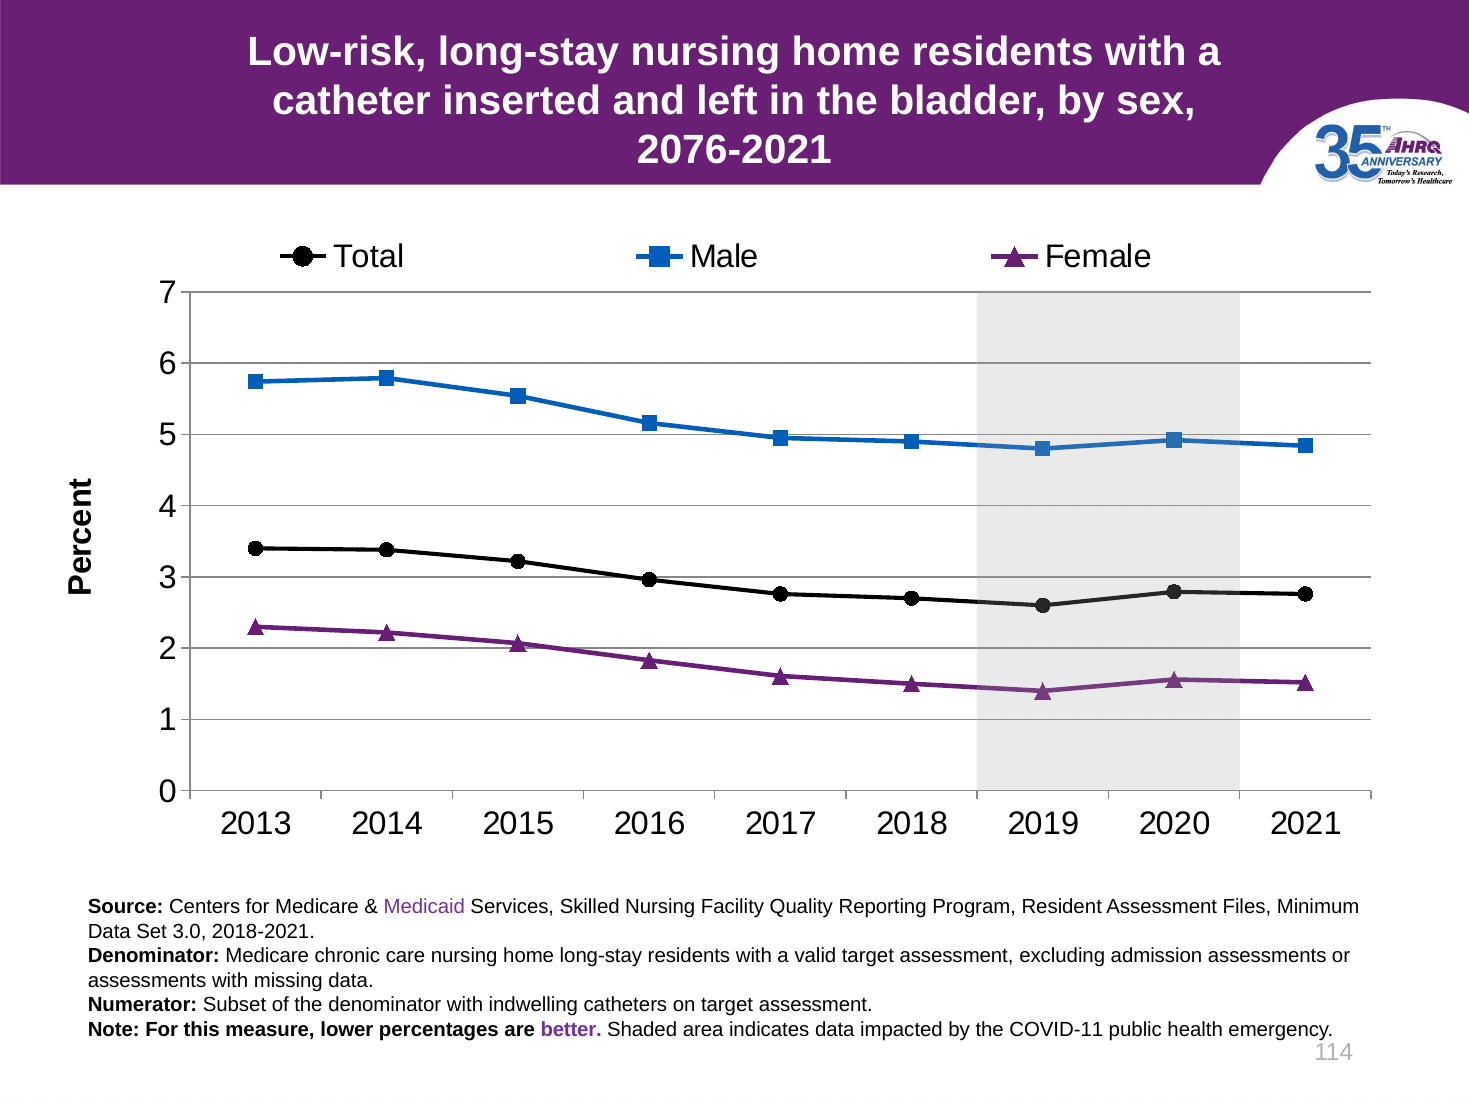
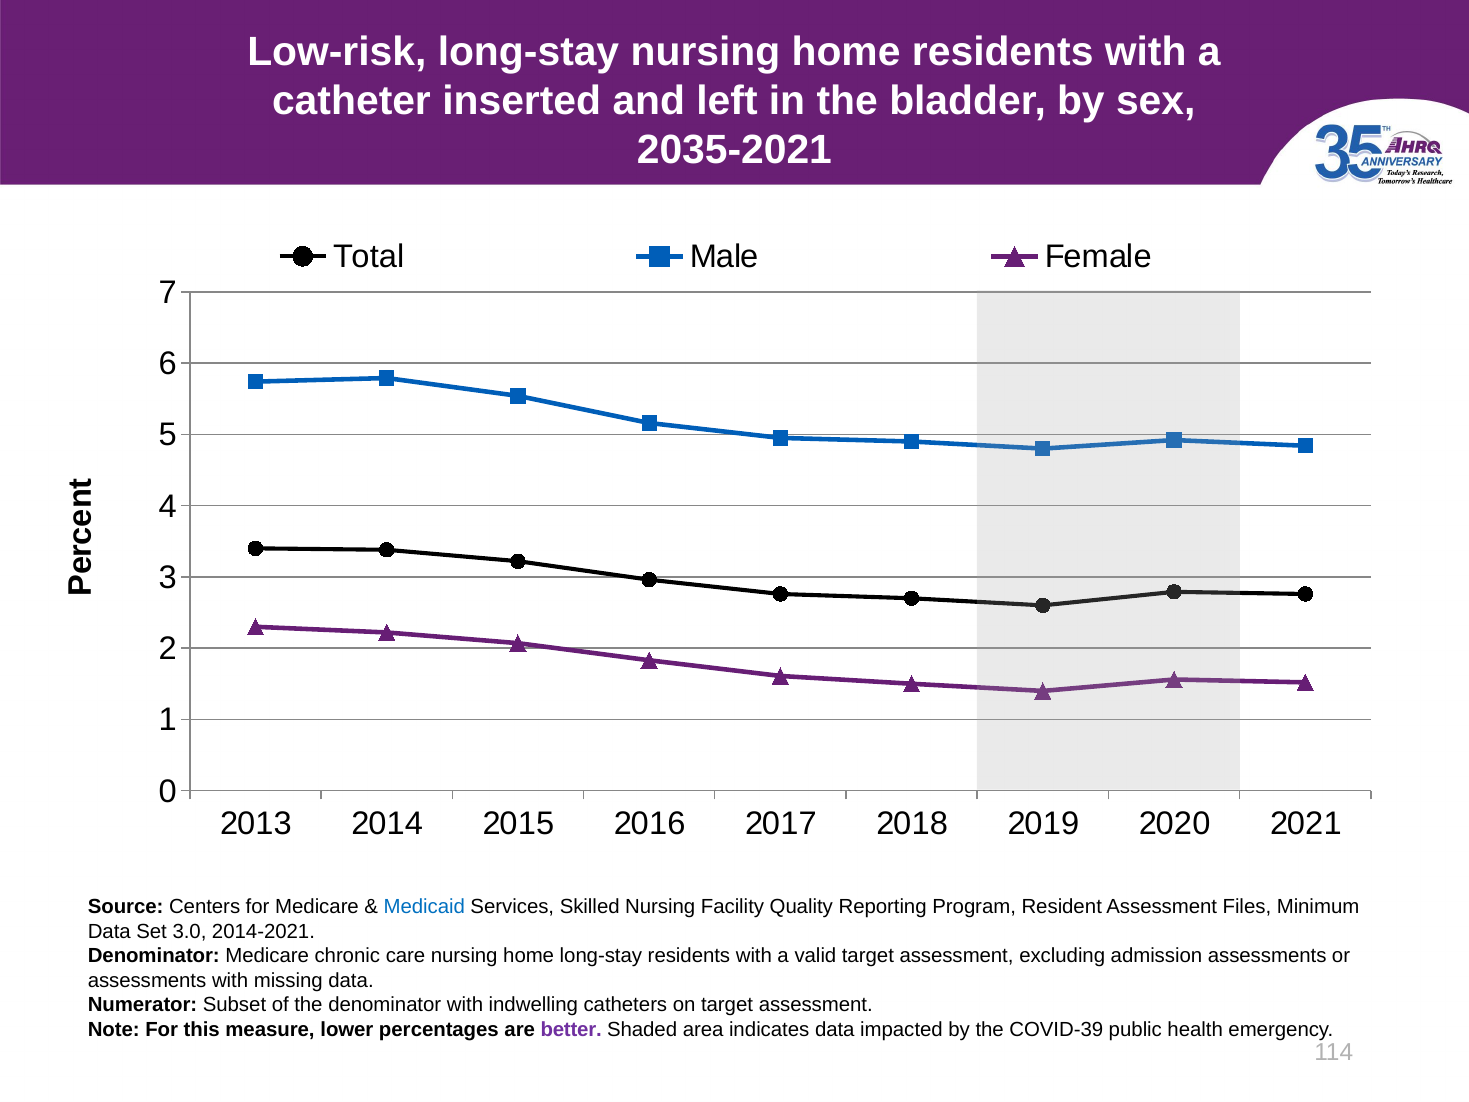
2076-2021: 2076-2021 -> 2035-2021 (734, 150)
Medicaid colour: purple -> blue (424, 907)
2018-2021: 2018-2021 -> 2014-2021 (263, 931)
COVID-11: COVID-11 -> COVID-39 (1056, 1029)
